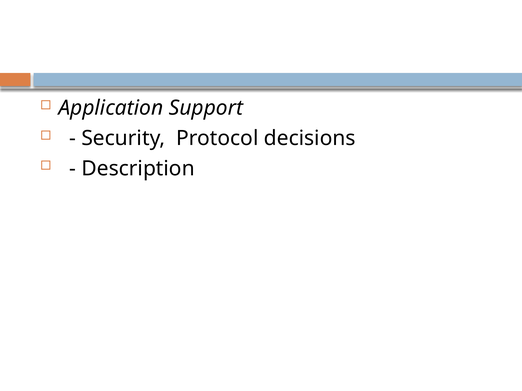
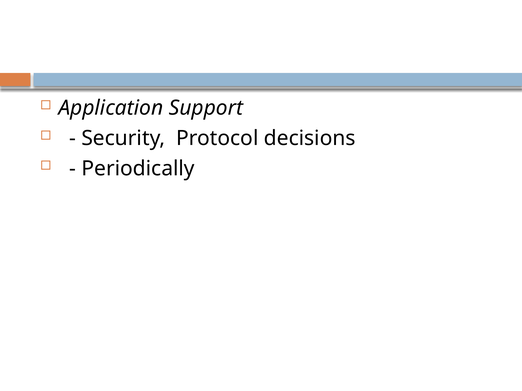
Description: Description -> Periodically (138, 169)
